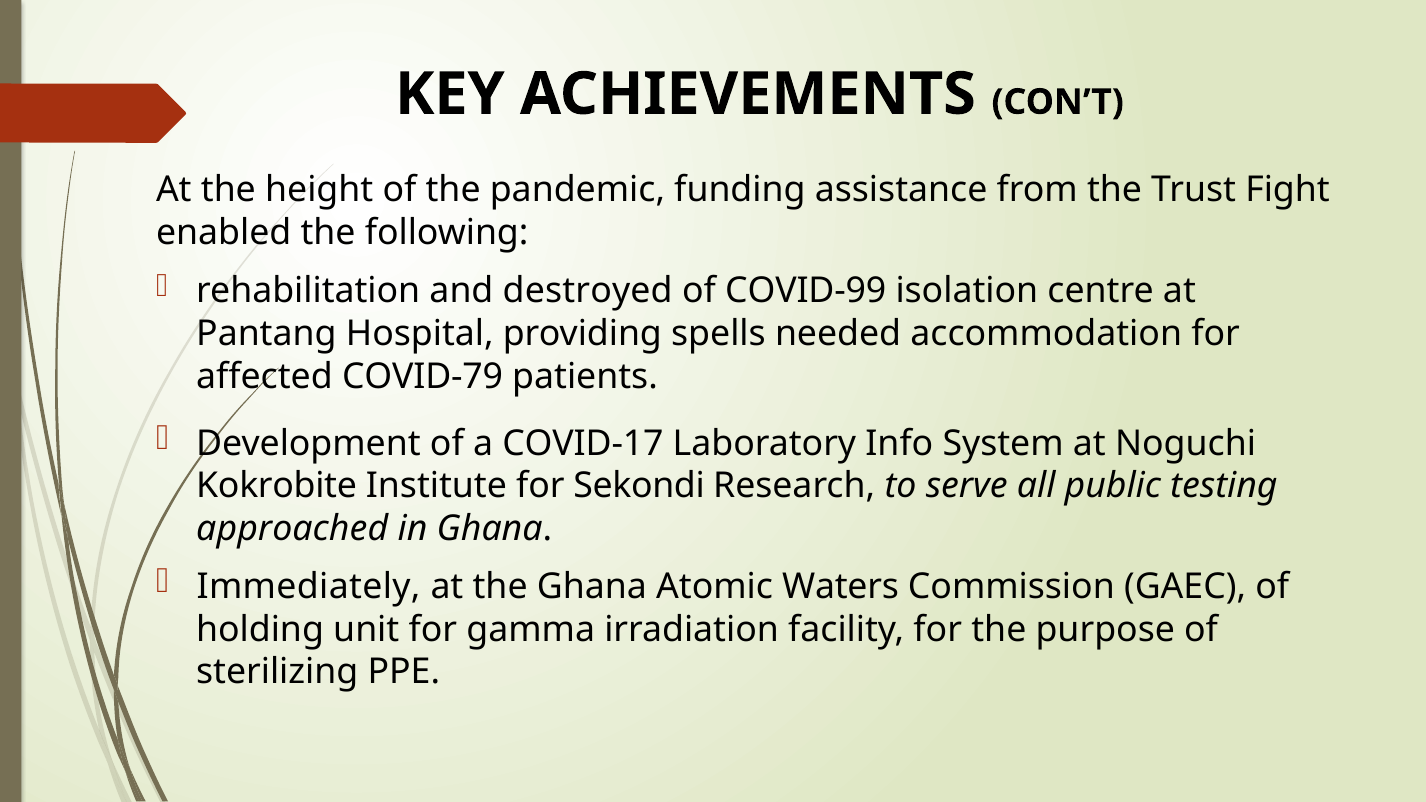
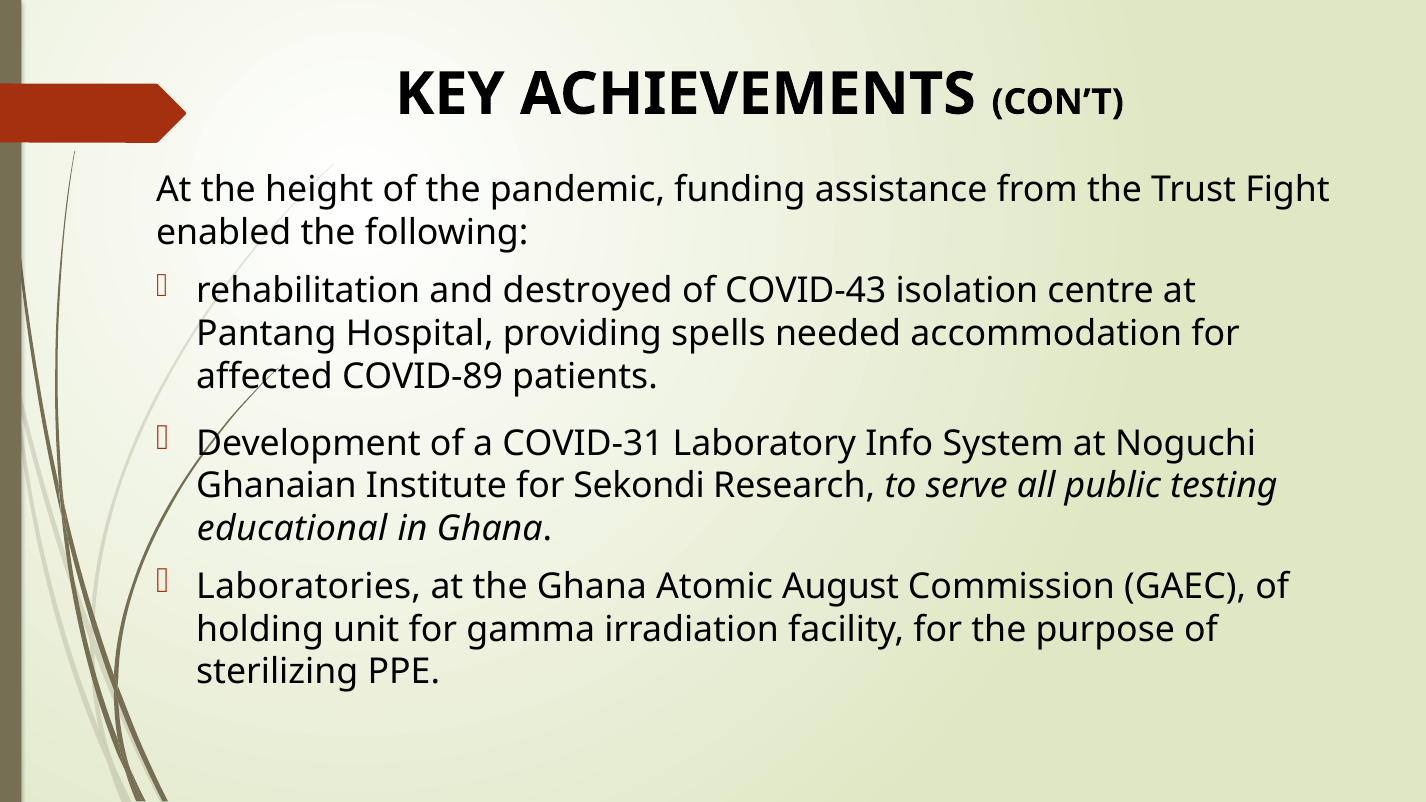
COVID-99: COVID-99 -> COVID-43 (806, 291)
COVID-79: COVID-79 -> COVID-89 (423, 377)
COVID-17: COVID-17 -> COVID-31 (583, 443)
Kokrobite: Kokrobite -> Ghanaian (276, 486)
approached: approached -> educational (292, 529)
Immediately: Immediately -> Laboratories (309, 587)
Waters: Waters -> August (841, 587)
